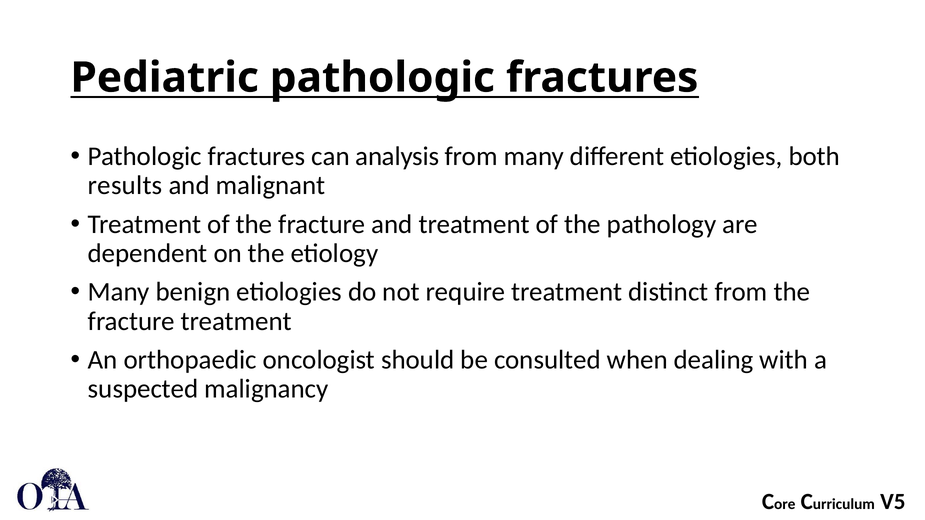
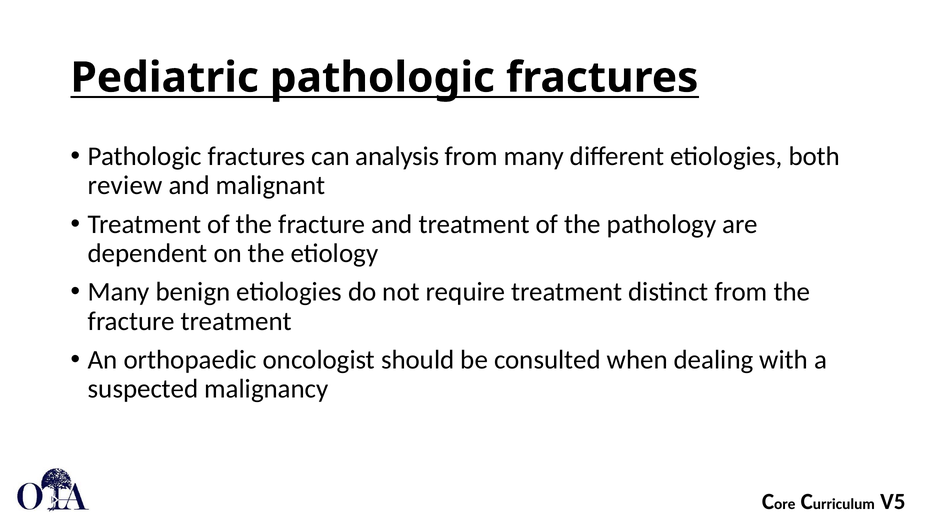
results: results -> review (125, 186)
